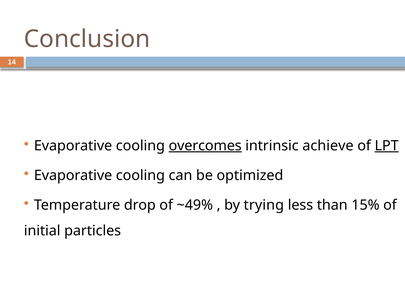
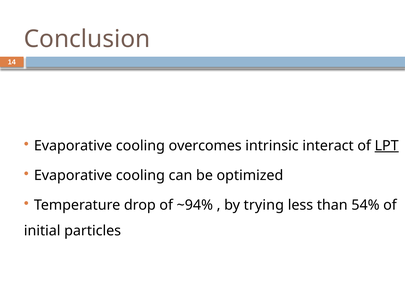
overcomes underline: present -> none (205, 146)
achieve: achieve -> interact (328, 146)
~49%: ~49% -> ~94% (195, 205)
15%: 15% -> 54% (365, 205)
